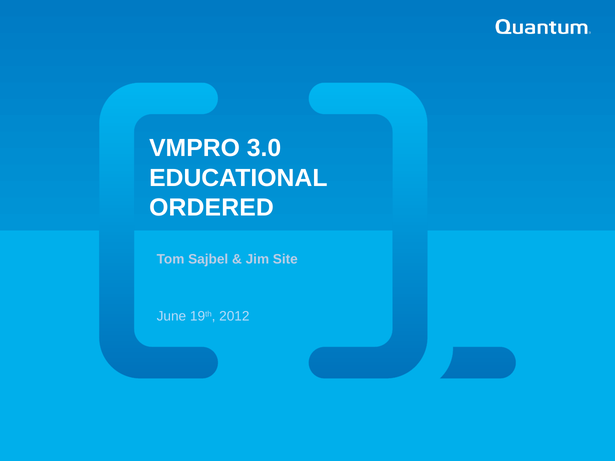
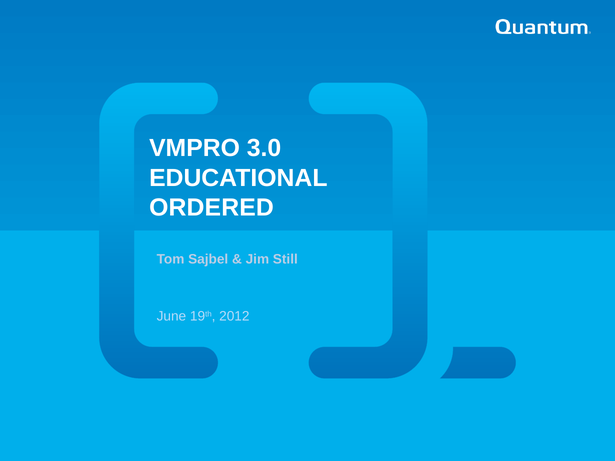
Site: Site -> Still (285, 259)
